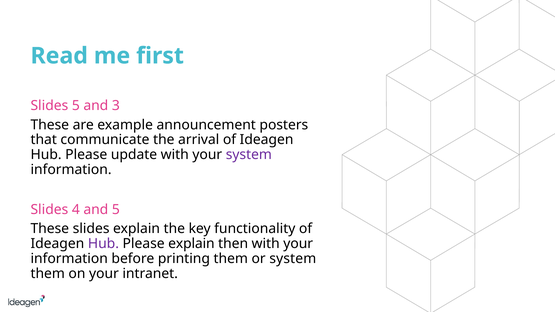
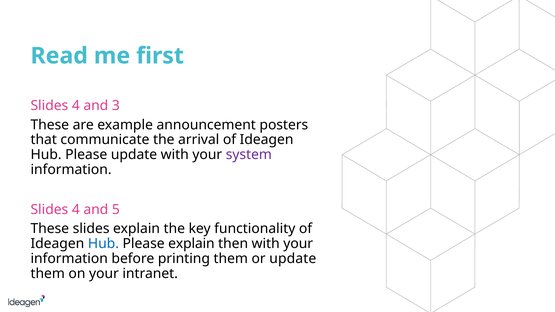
5: 5 -> 4 (76, 106)
Hub colour: purple -> blue (103, 244)
or system: system -> update (293, 259)
